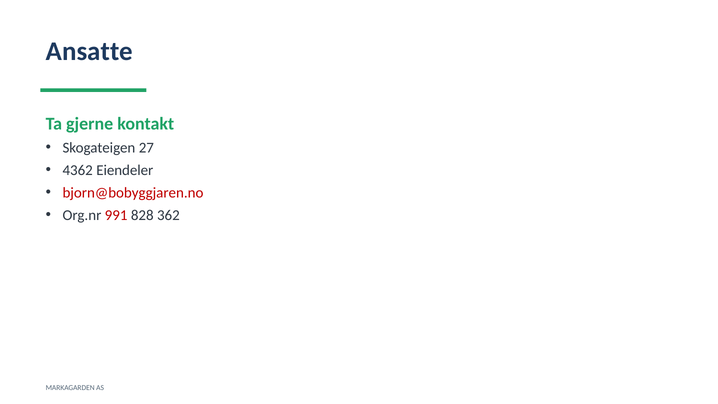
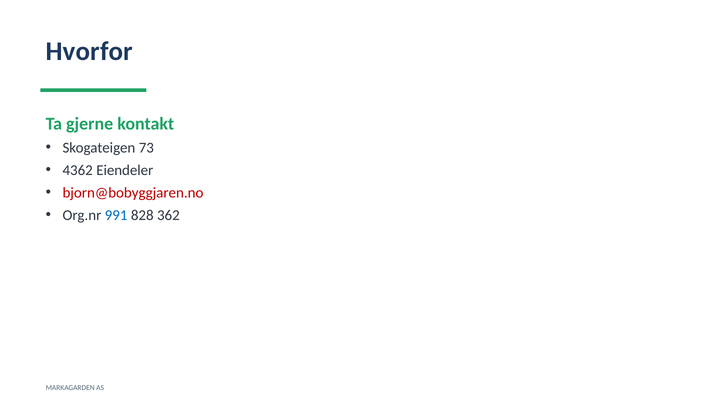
Ansatte: Ansatte -> Hvorfor (89, 51)
27: 27 -> 73 (146, 148)
991 colour: red -> blue (116, 215)
